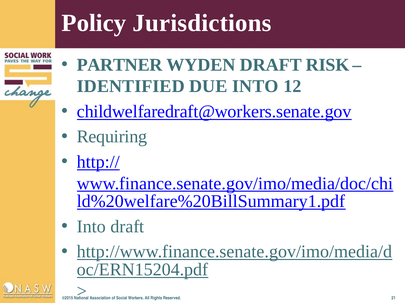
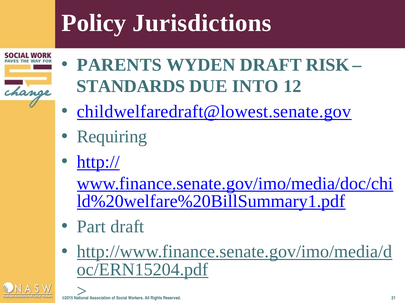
PARTNER: PARTNER -> PARENTS (119, 65)
IDENTIFIED: IDENTIFIED -> STANDARDS (131, 87)
childwelfaredraft@workers.senate.gov: childwelfaredraft@workers.senate.gov -> childwelfaredraft@lowest.senate.gov (214, 112)
Into: Into -> Part (91, 227)
